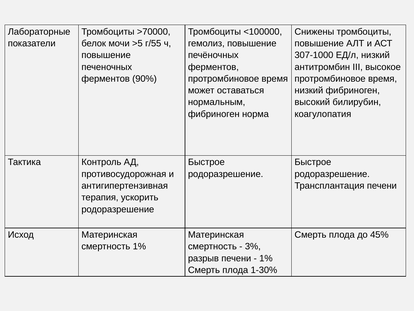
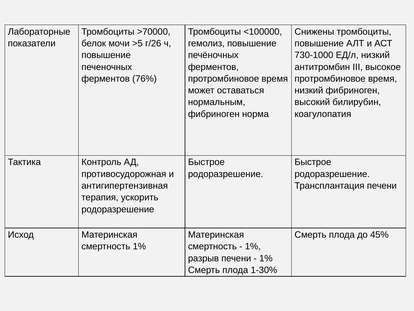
г/55: г/55 -> г/26 (153, 43)
307-1000: 307-1000 -> 730-1000 (314, 55)
90%: 90% -> 76% (145, 79)
3%: 3% -> 1% (253, 246)
